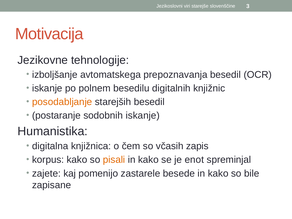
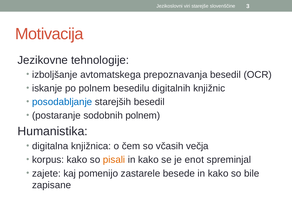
posodabljanje colour: orange -> blue (62, 102)
sodobnih iskanje: iskanje -> polnem (143, 115)
zapis: zapis -> večja (197, 146)
